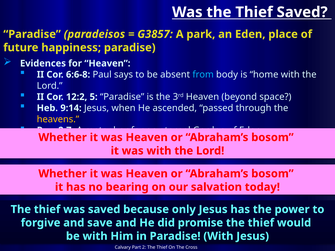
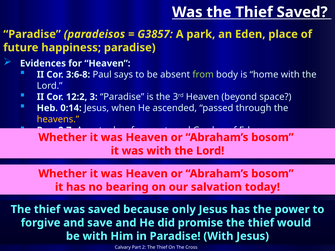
6:6-8: 6:6-8 -> 3:6-8 (78, 75)
from colour: light blue -> light green (203, 75)
5: 5 -> 3 (94, 97)
9:14: 9:14 -> 0:14 (71, 108)
